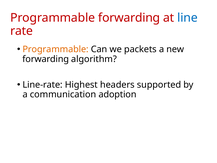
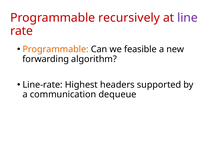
Programmable forwarding: forwarding -> recursively (129, 18)
line colour: blue -> purple (187, 18)
packets: packets -> feasible (140, 49)
adoption: adoption -> dequeue (117, 94)
